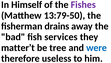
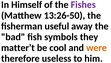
13:79-50: 13:79-50 -> 13:26-50 (64, 15)
drains: drains -> useful (57, 26)
services: services -> symbols (61, 37)
tree: tree -> cool (58, 47)
were colour: blue -> orange (97, 47)
